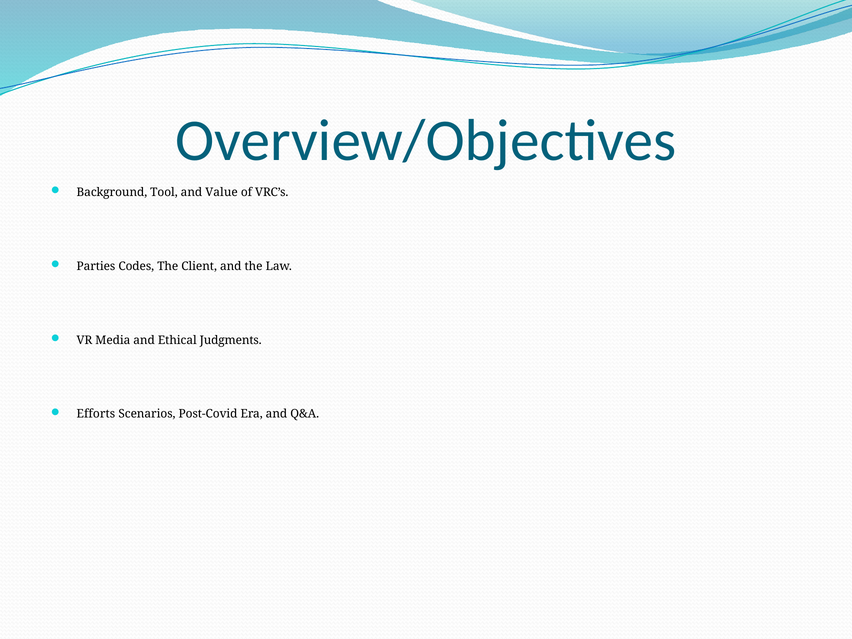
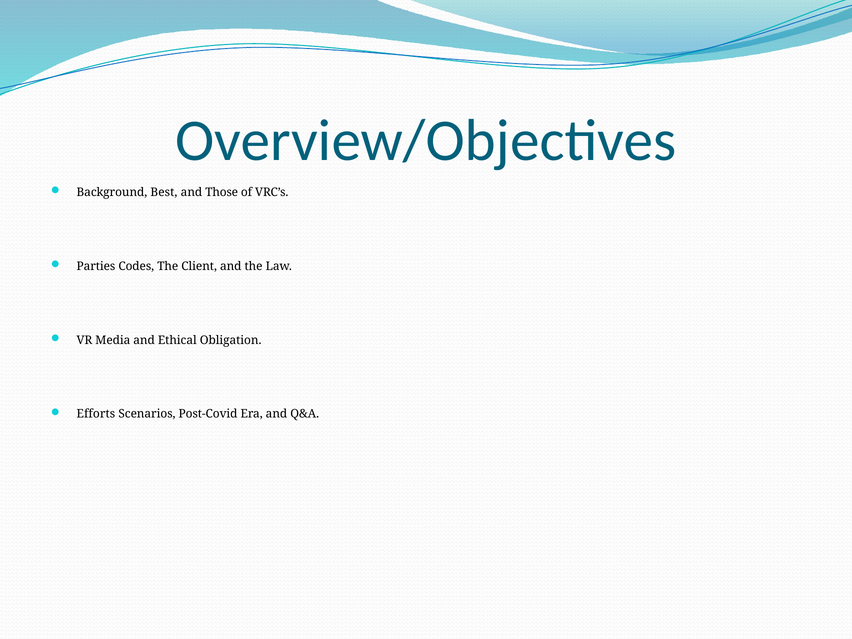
Tool: Tool -> Best (164, 192)
Value: Value -> Those (222, 192)
Judgments: Judgments -> Obligation (231, 340)
